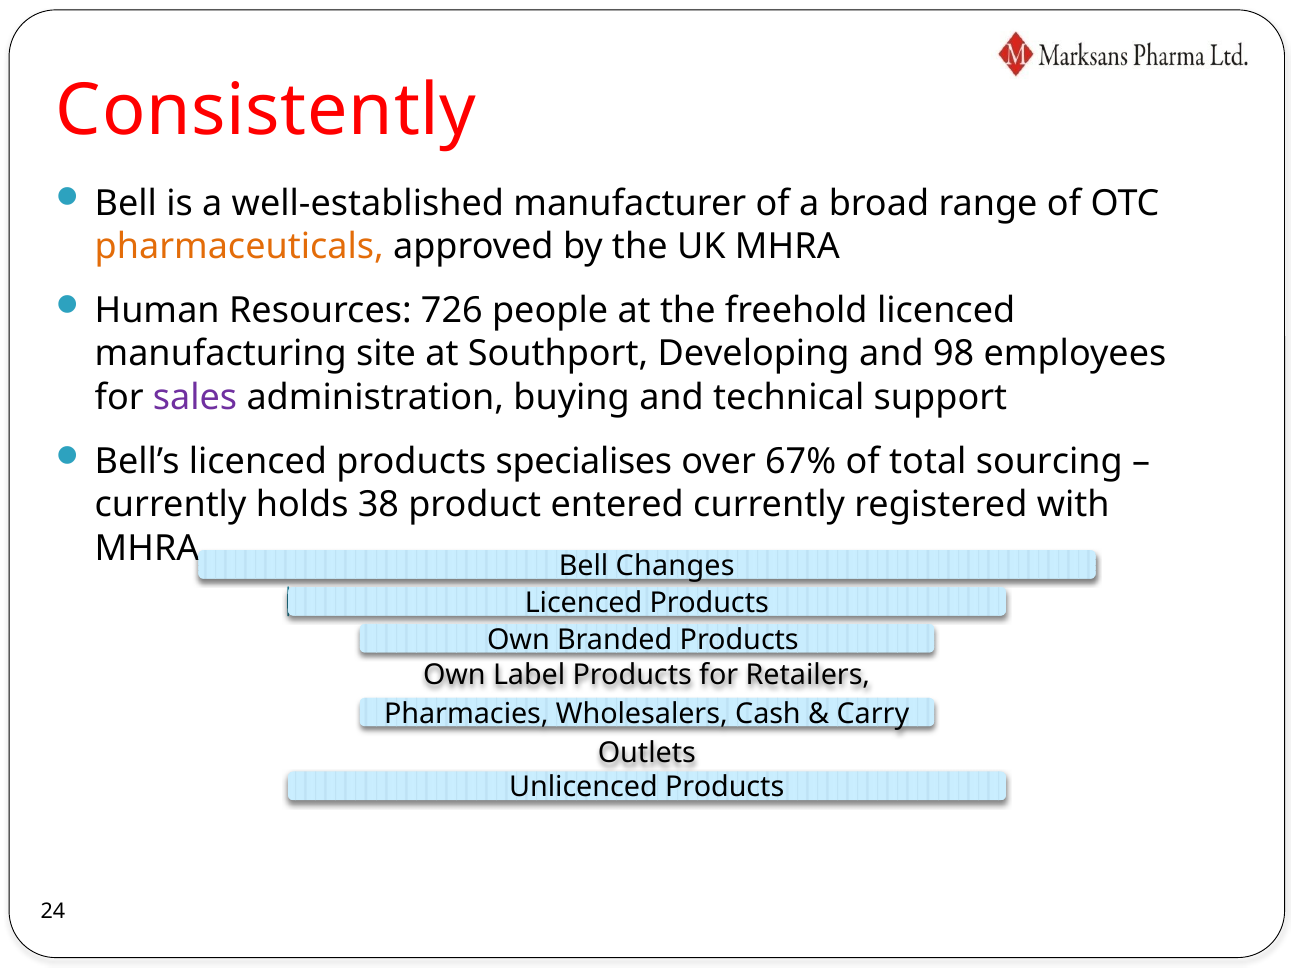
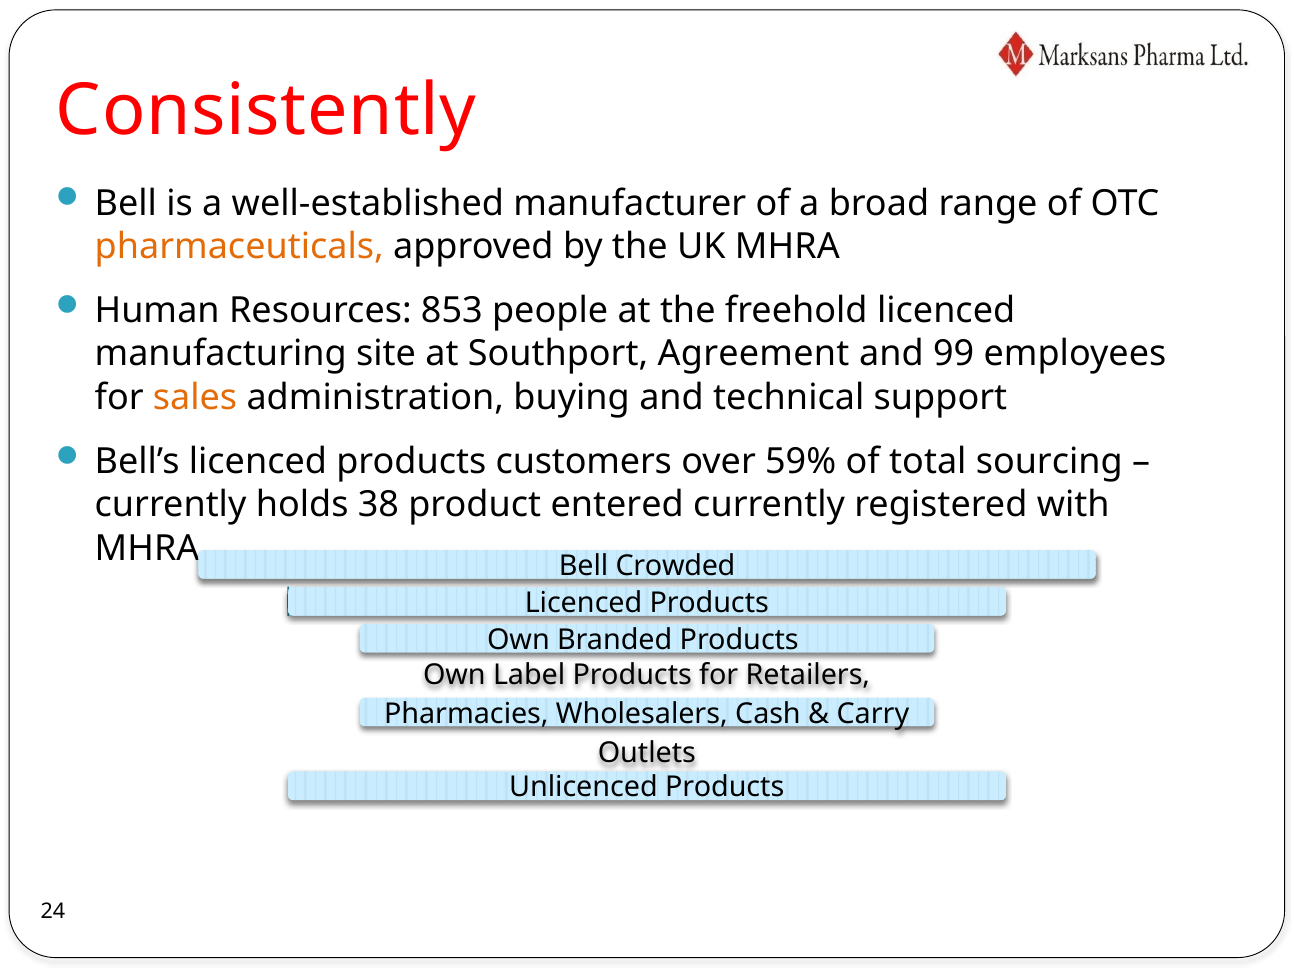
726: 726 -> 853 (452, 311)
Developing: Developing -> Agreement (754, 354)
98: 98 -> 99 (954, 354)
sales colour: purple -> orange (195, 397)
specialises: specialises -> customers (584, 462)
67%: 67% -> 59% (801, 462)
Changes: Changes -> Crowded (675, 566)
